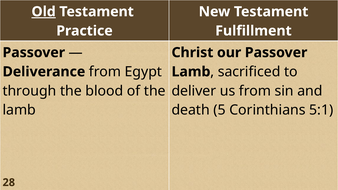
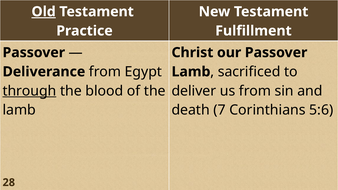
through underline: none -> present (29, 91)
5: 5 -> 7 (220, 110)
5:1: 5:1 -> 5:6 (321, 110)
